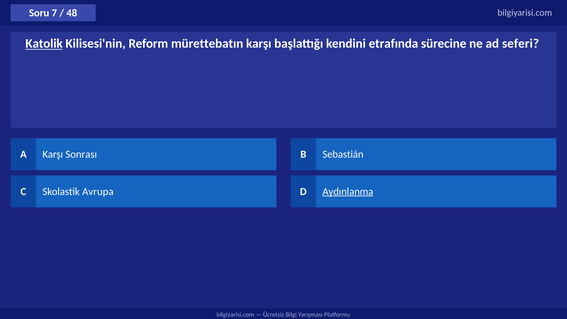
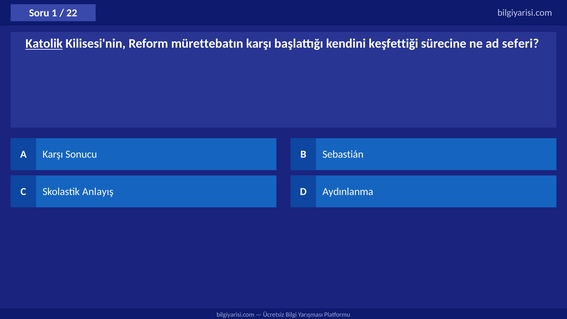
7: 7 -> 1 (54, 13)
48: 48 -> 22 (72, 13)
etrafında: etrafında -> keşfettiği (393, 44)
Sonrası: Sonrası -> Sonucu (81, 154)
Avrupa: Avrupa -> Anlayış (98, 191)
Aydınlanma underline: present -> none (348, 191)
